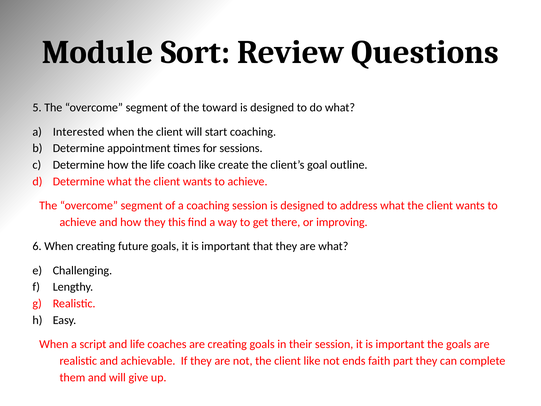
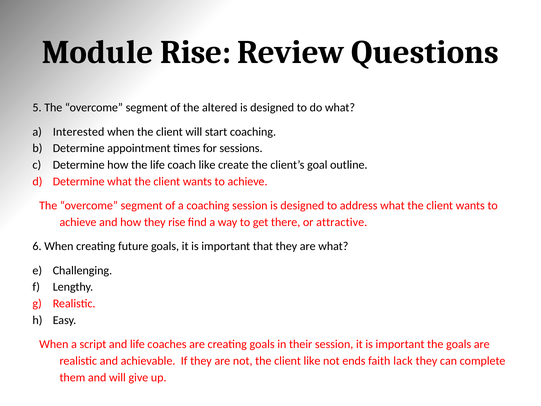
Module Sort: Sort -> Rise (196, 52)
toward: toward -> altered (220, 108)
they this: this -> rise (177, 222)
improving: improving -> attractive (342, 222)
part: part -> lack (403, 361)
